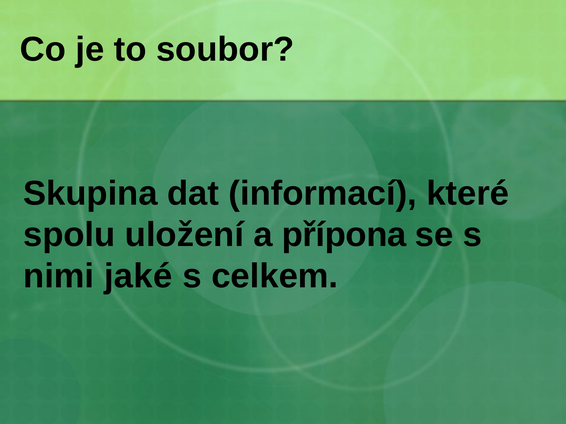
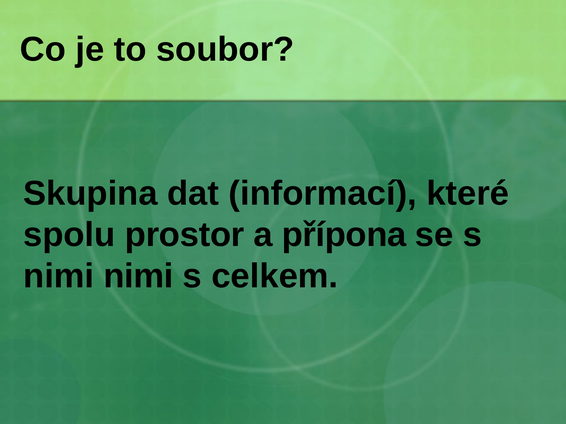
uložení: uložení -> prostor (185, 235)
nimi jaké: jaké -> nimi (139, 277)
